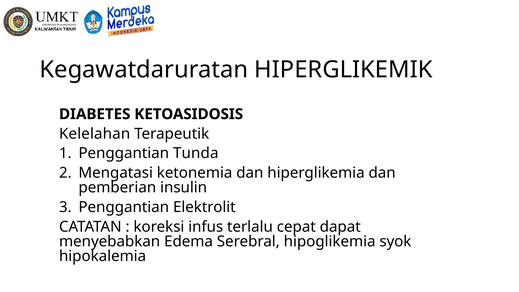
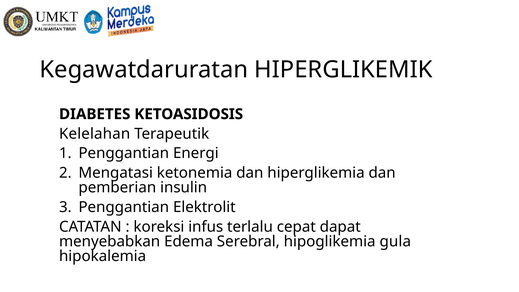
Tunda: Tunda -> Energi (196, 153)
syok: syok -> gula (395, 242)
